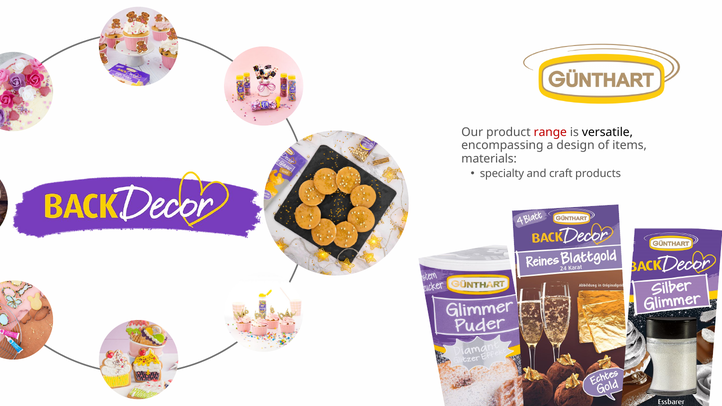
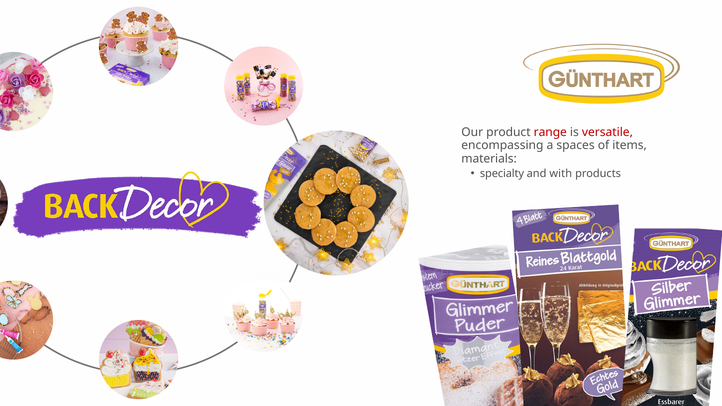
versatile colour: black -> red (607, 132)
design: design -> spaces (576, 145)
craft: craft -> with (561, 174)
